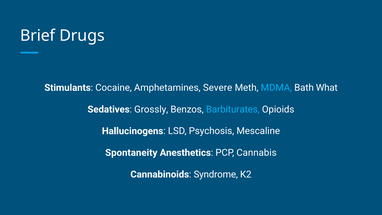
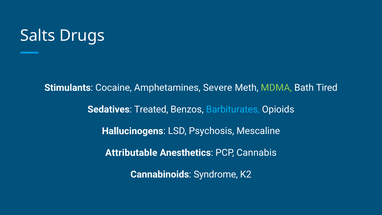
Brief: Brief -> Salts (38, 36)
MDMA colour: light blue -> light green (276, 88)
What: What -> Tired (327, 88)
Grossly: Grossly -> Treated (151, 109)
Spontaneity: Spontaneity -> Attributable (131, 153)
